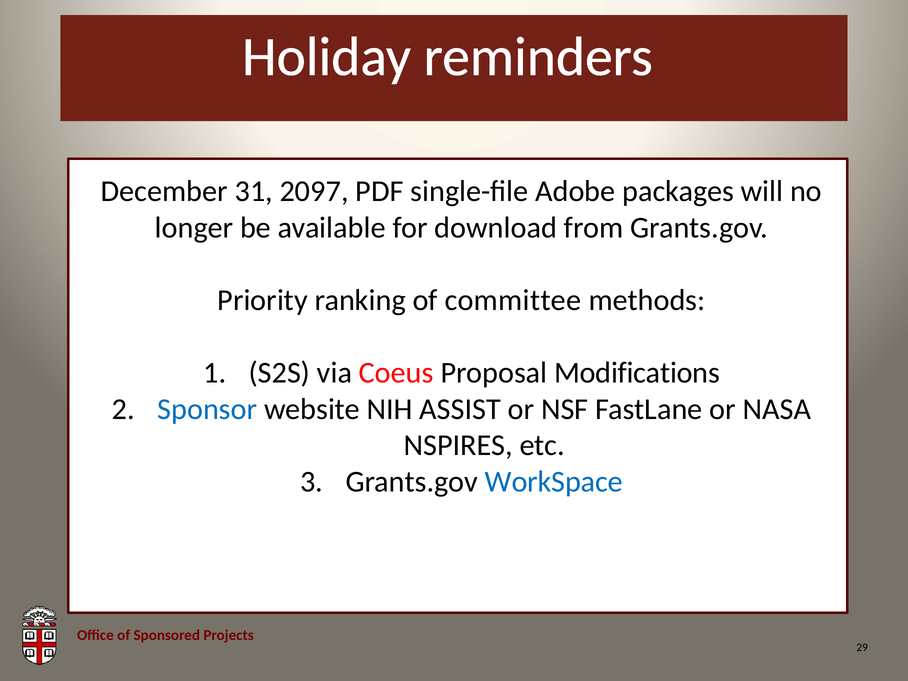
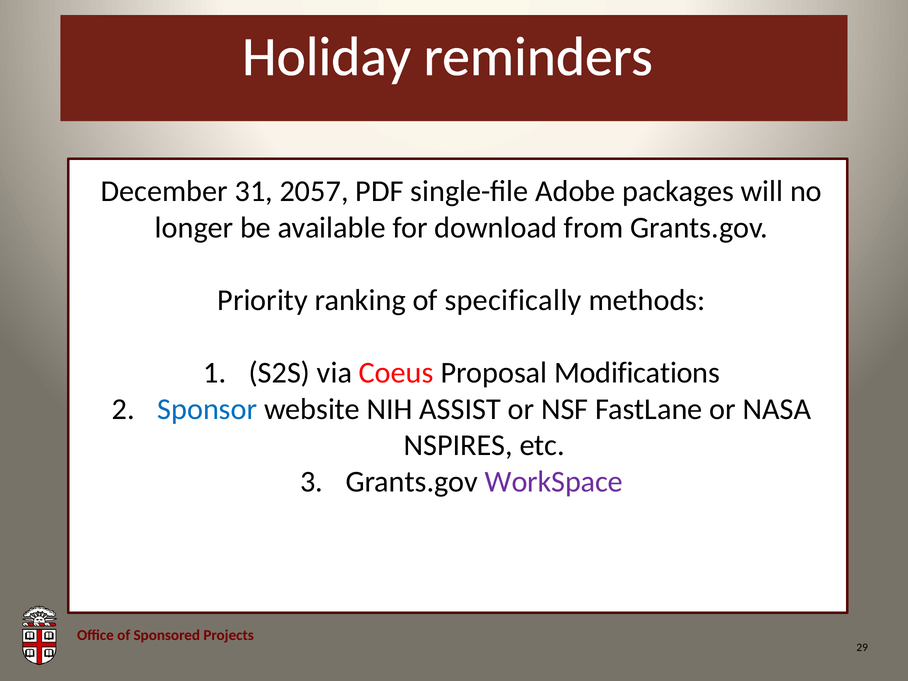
2097: 2097 -> 2057 (314, 191)
committee: committee -> specifically (513, 300)
WorkSpace colour: blue -> purple (554, 482)
